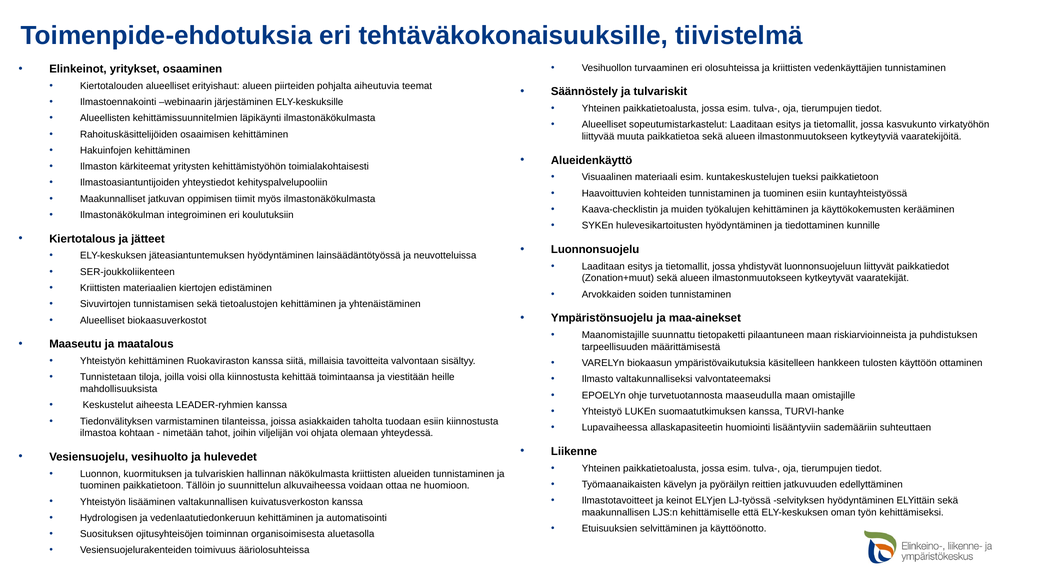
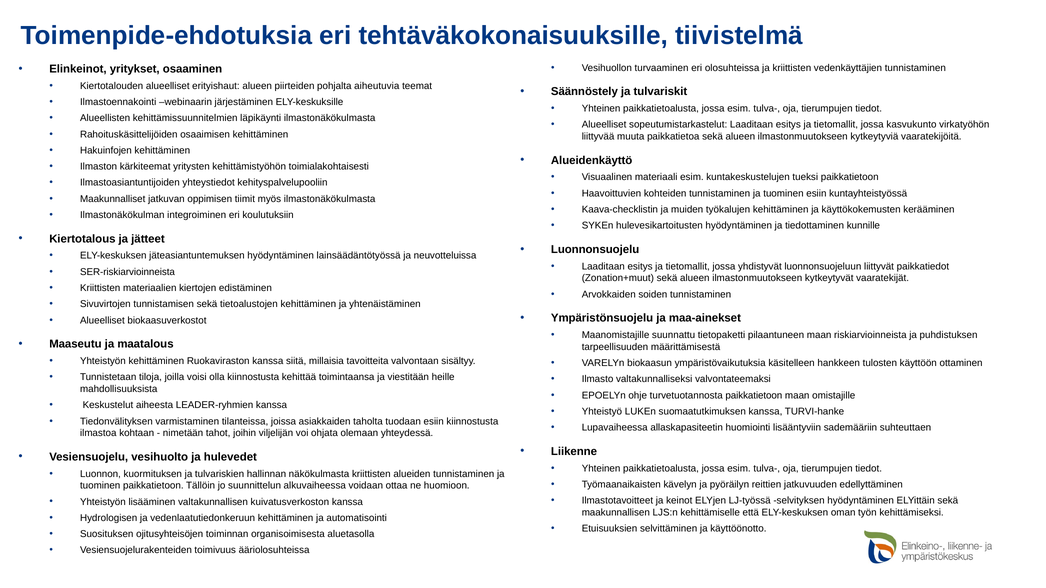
SER-joukkoliikenteen: SER-joukkoliikenteen -> SER-riskiarvioinneista (127, 272)
turvetuotannosta maaseudulla: maaseudulla -> paikkatietoon (754, 396)
